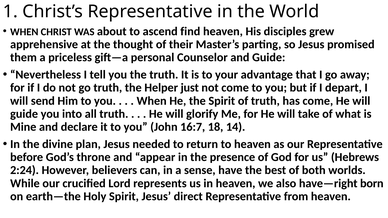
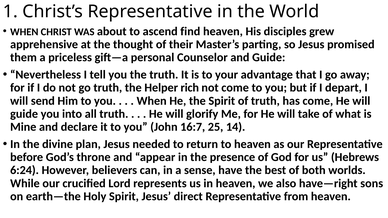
just: just -> rich (190, 88)
18: 18 -> 25 (216, 127)
2:24: 2:24 -> 6:24 (25, 170)
born: born -> sons (372, 183)
